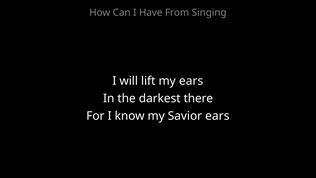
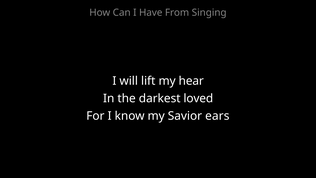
my ears: ears -> hear (191, 81)
there: there -> loved (198, 98)
